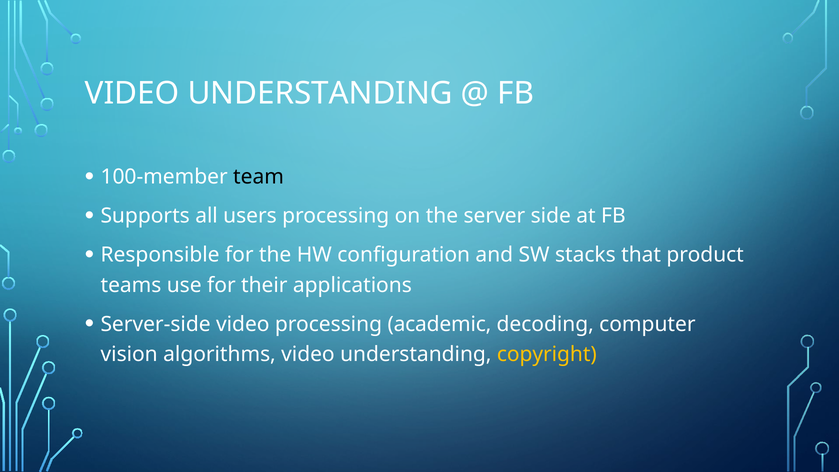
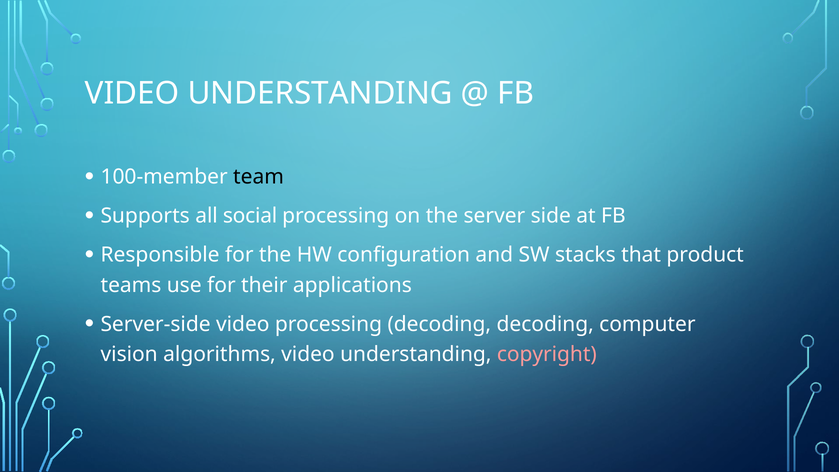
users: users -> social (250, 216)
processing academic: academic -> decoding (439, 324)
copyright colour: yellow -> pink (547, 354)
